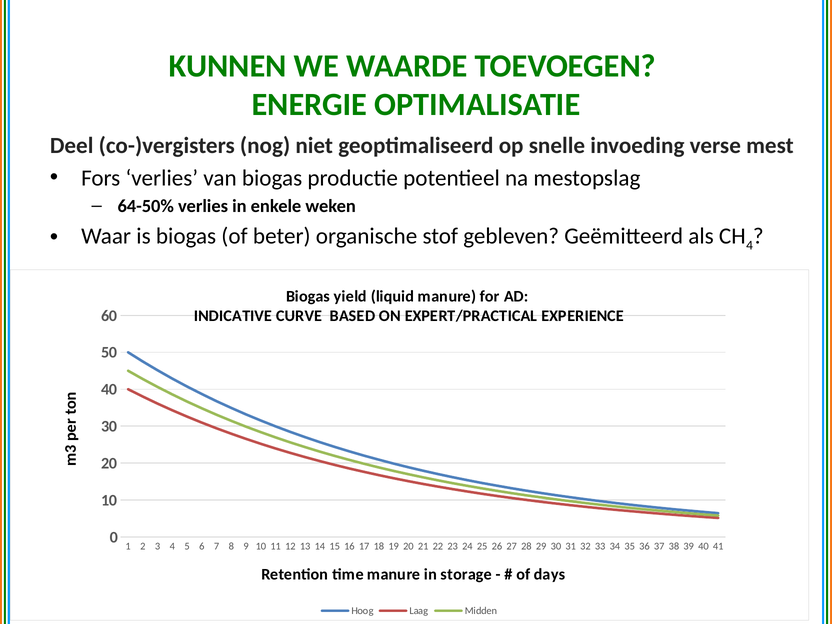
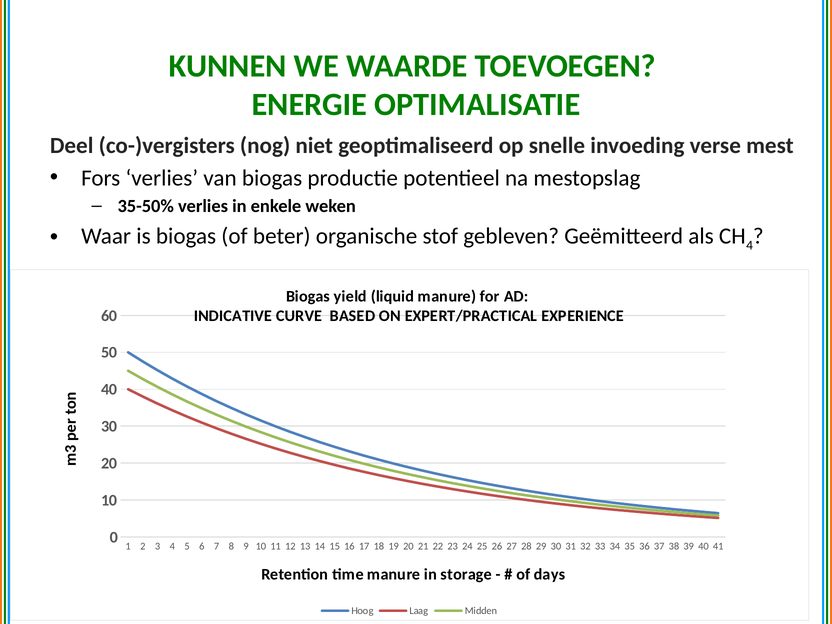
64-50%: 64-50% -> 35-50% (146, 206)
